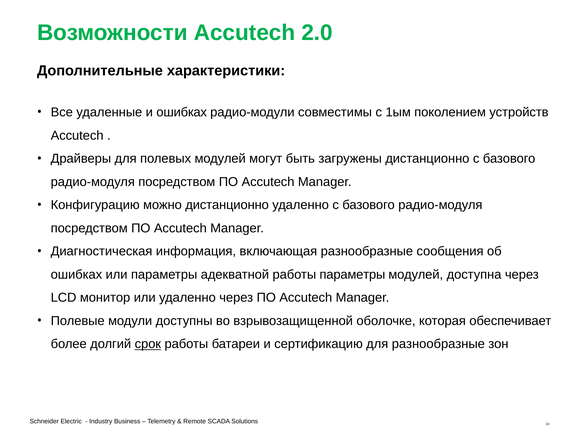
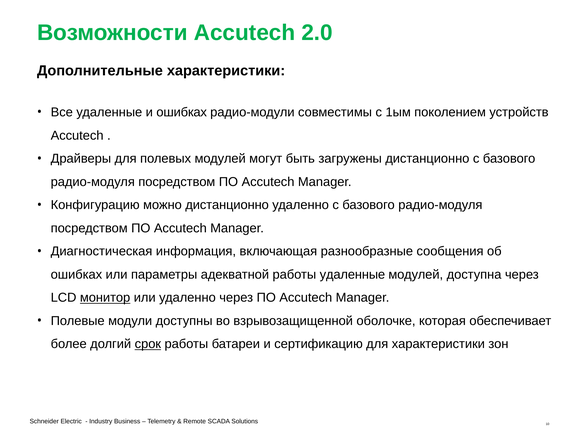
работы параметры: параметры -> удаленные (352, 275)
монитор underline: none -> present (105, 298)
для разнообразные: разнообразные -> характеристики (438, 344)
